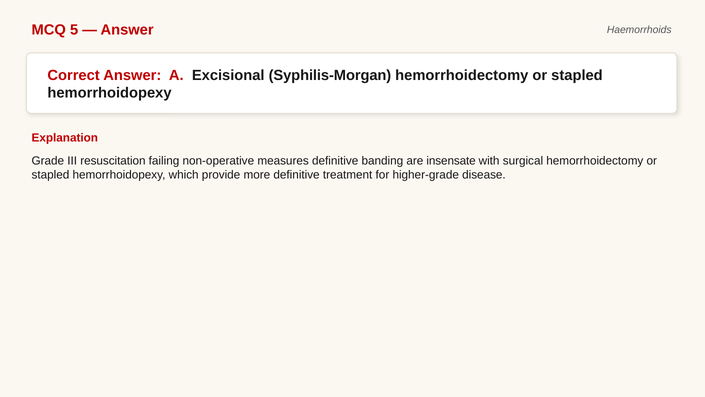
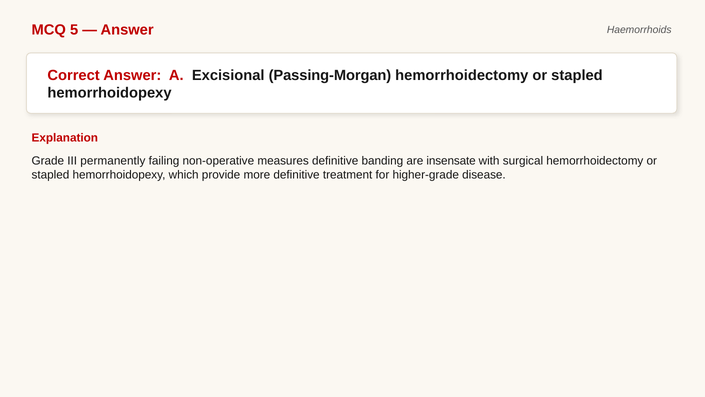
Syphilis-Morgan: Syphilis-Morgan -> Passing-Morgan (330, 75)
resuscitation: resuscitation -> permanently (113, 161)
